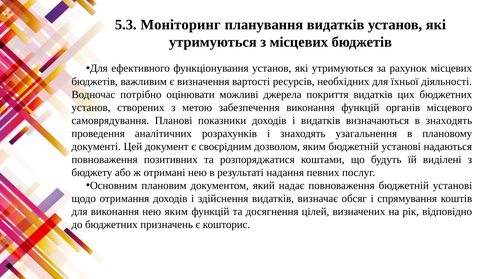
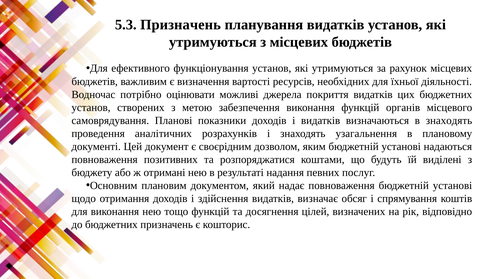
5.3 Моніторинг: Моніторинг -> Призначень (181, 25)
нею яким: яким -> тощо (176, 212)
